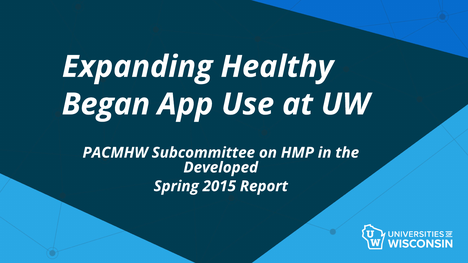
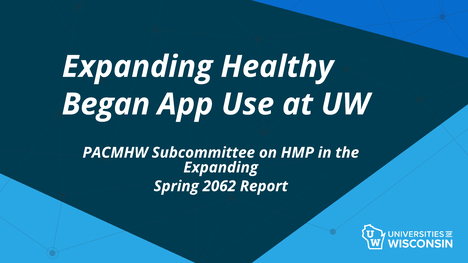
Developed: Developed -> Expanding (221, 168)
2015: 2015 -> 2062 (219, 186)
